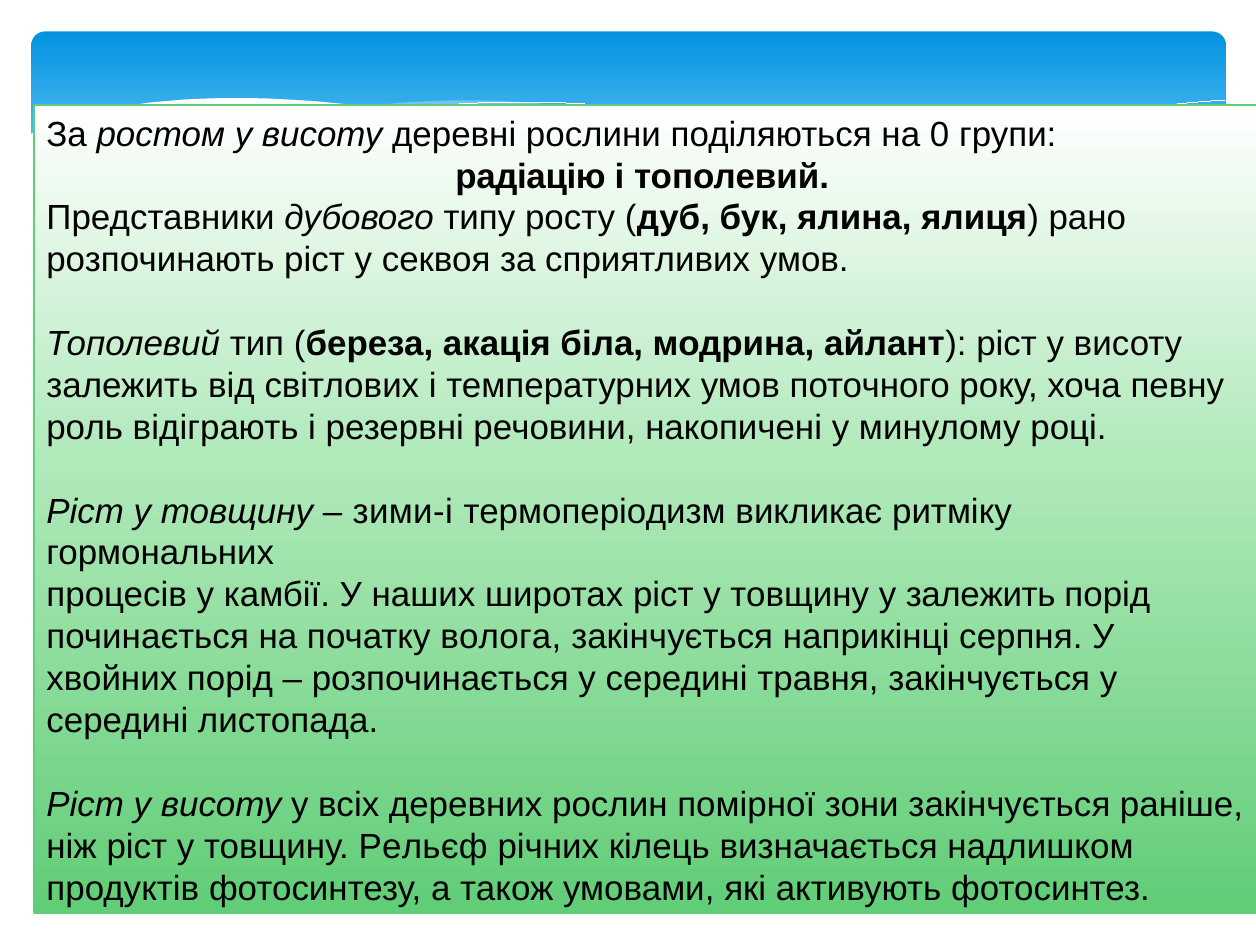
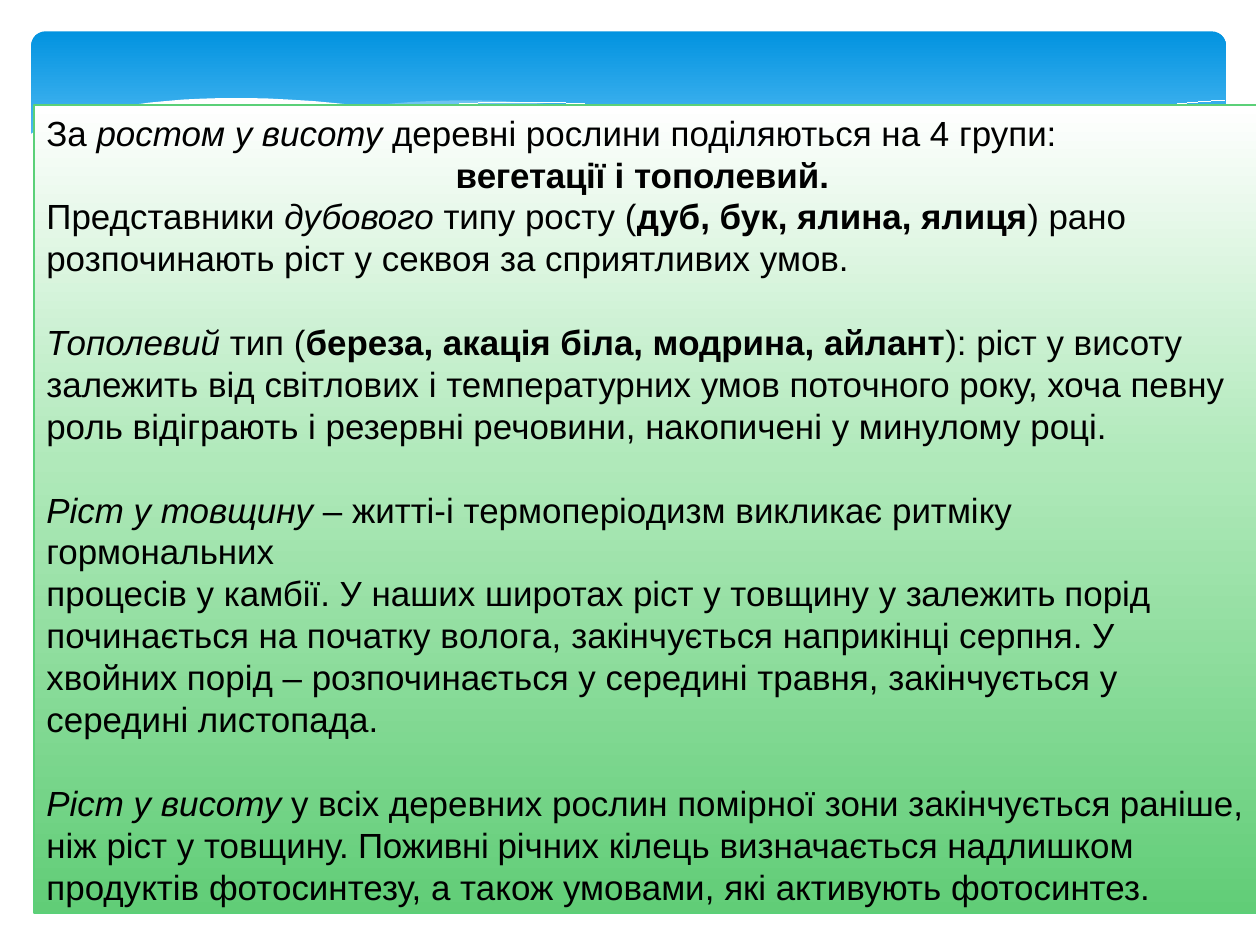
0: 0 -> 4 (940, 135)
радіацію: радіацію -> вегетації (531, 176)
зими-і: зими-і -> житті-і (403, 512)
Рельєф: Рельєф -> Поживні (423, 847)
